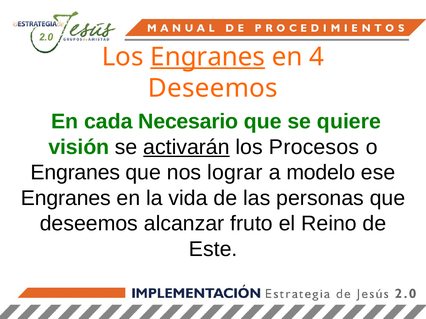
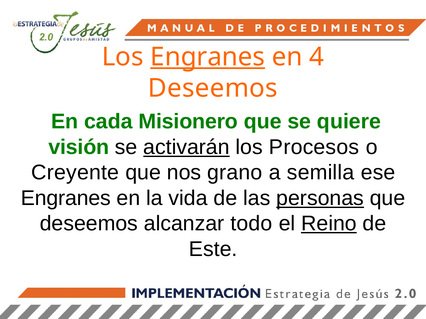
Necesario: Necesario -> Misionero (188, 122)
Engranes: Engranes -> Creyente (75, 173)
lograr: lograr -> grano (235, 173)
modelo: modelo -> semilla (321, 173)
personas underline: none -> present (320, 198)
fruto: fruto -> todo (251, 224)
Reino underline: none -> present (329, 224)
